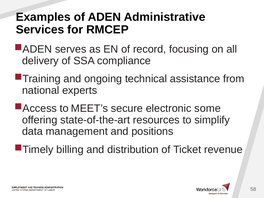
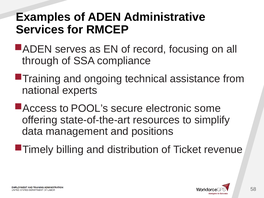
delivery: delivery -> through (40, 61)
MEET’s: MEET’s -> POOL’s (90, 108)
